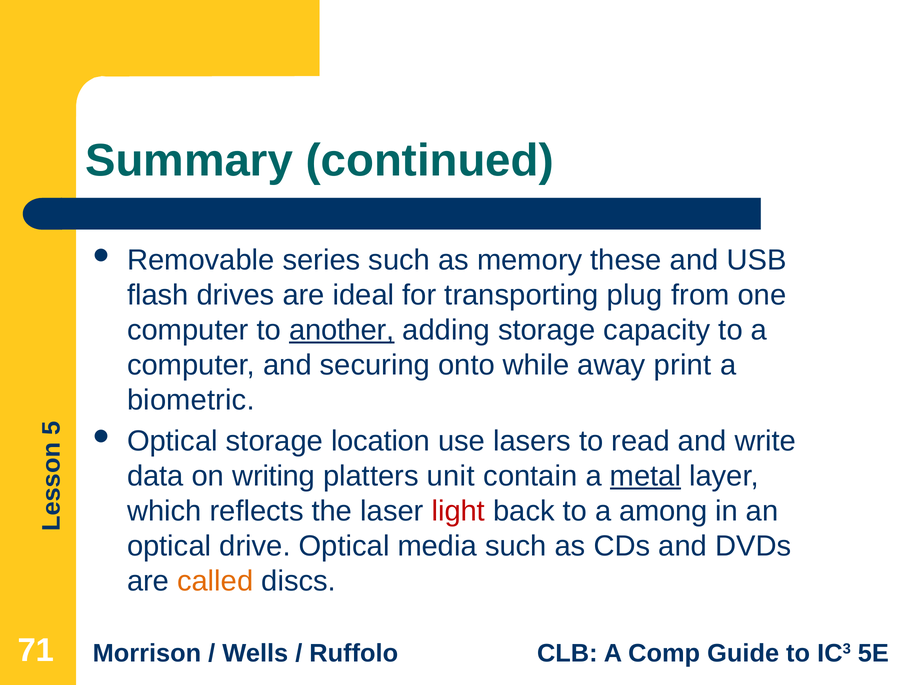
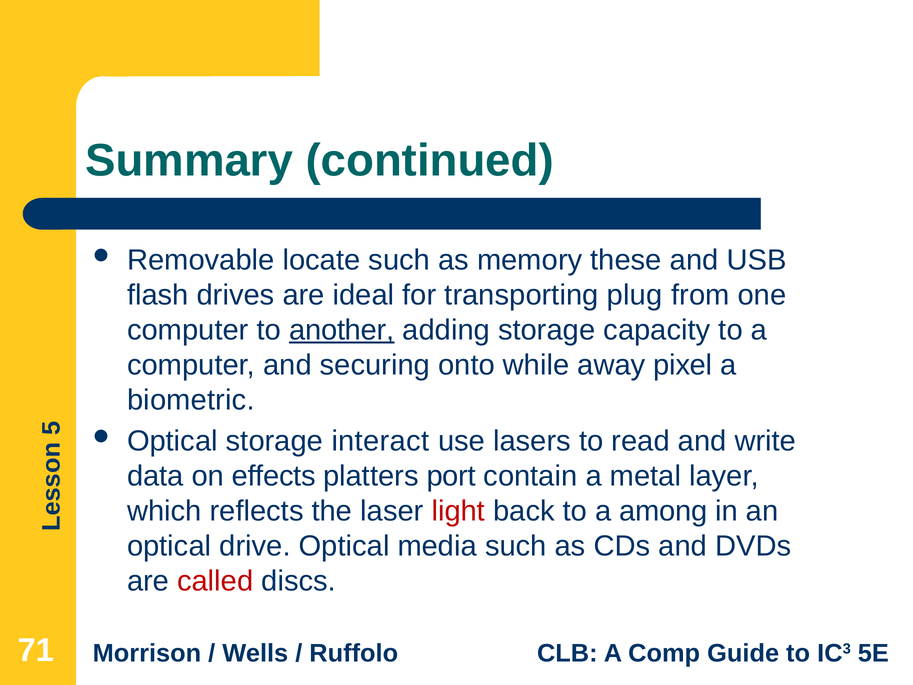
series: series -> locate (321, 260)
print: print -> pixel (683, 365)
location: location -> interact (380, 441)
writing: writing -> effects (274, 476)
unit: unit -> port (451, 476)
metal underline: present -> none (645, 476)
called colour: orange -> red (215, 581)
